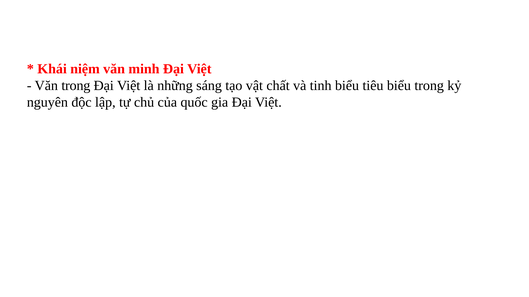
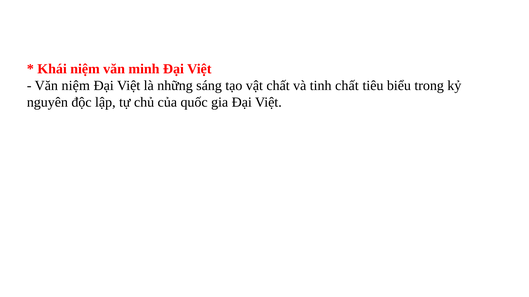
Văn trong: trong -> niệm (76, 86)
tinh biểu: biểu -> chất (347, 86)
